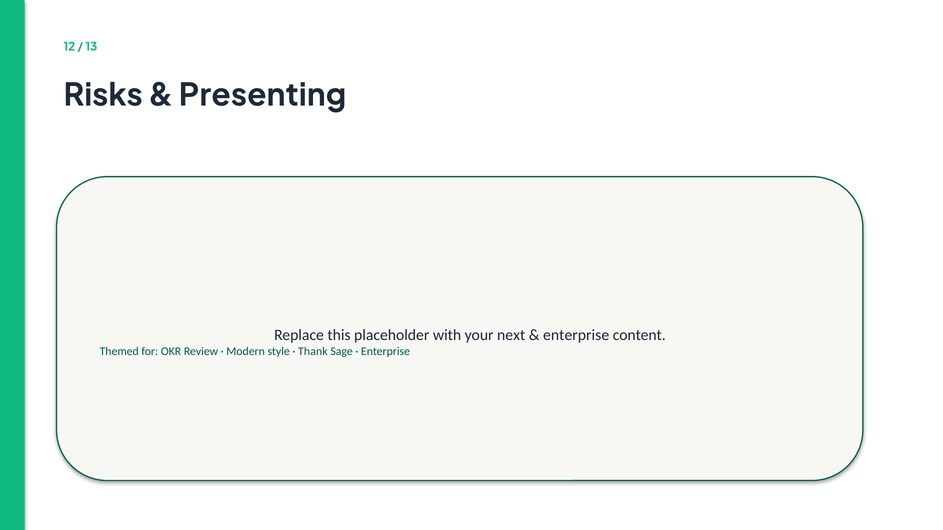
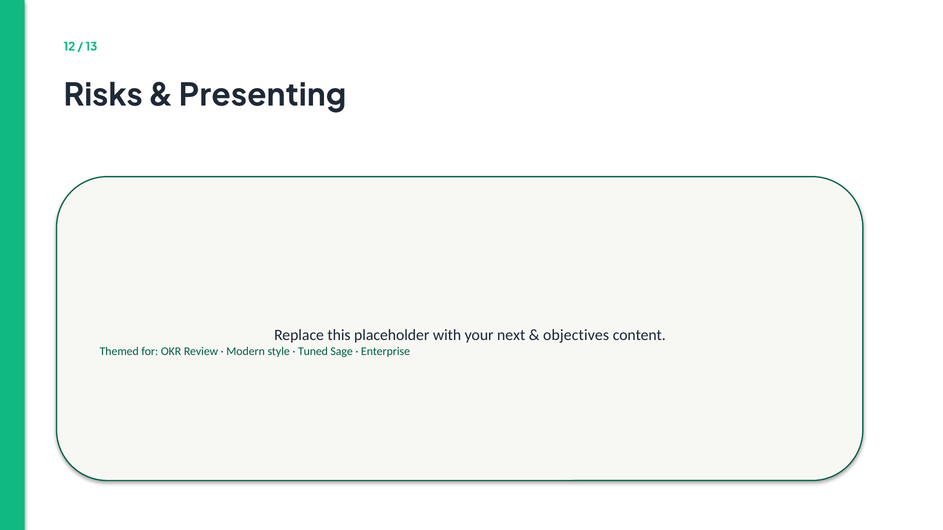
enterprise: enterprise -> objectives (576, 335)
Thank: Thank -> Tuned (313, 351)
